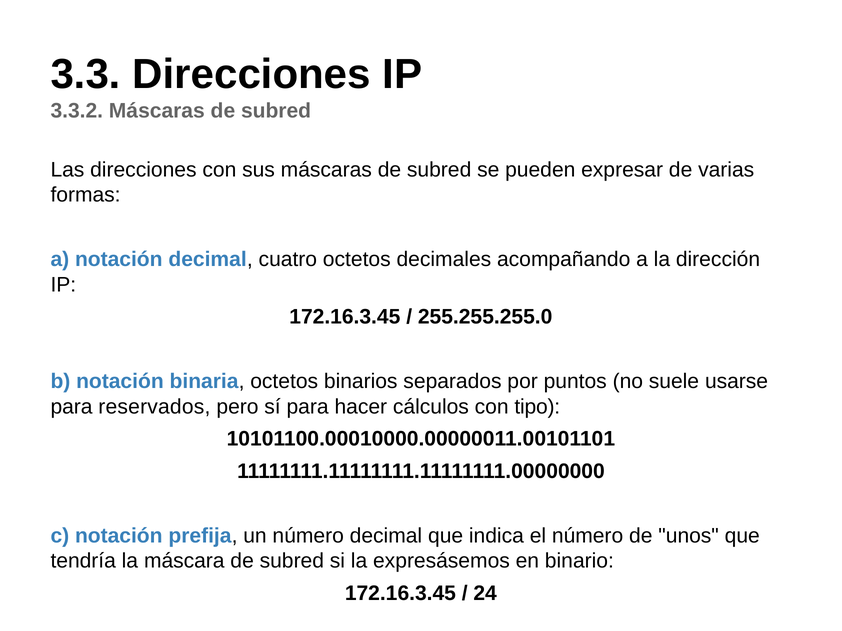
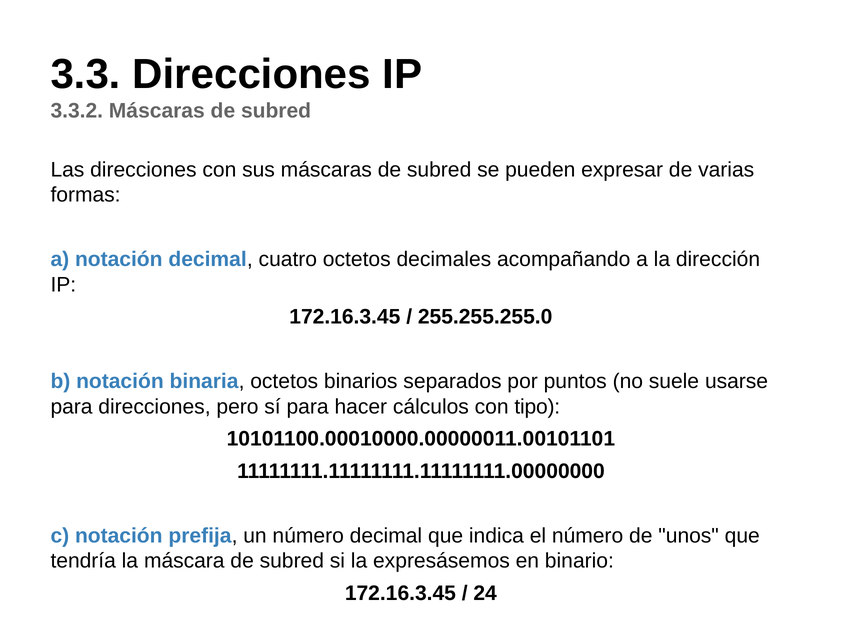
para reservados: reservados -> direcciones (154, 407)
